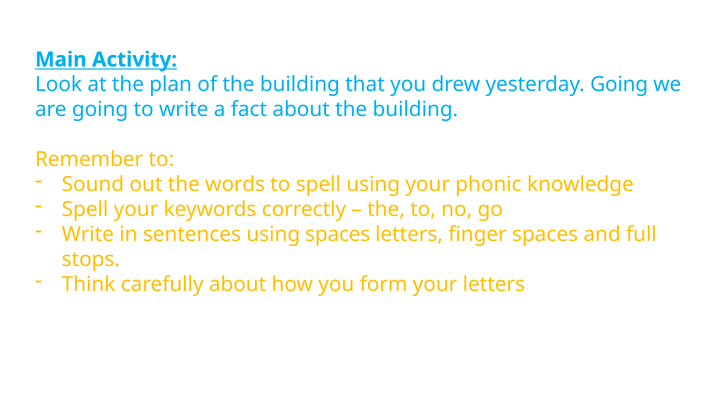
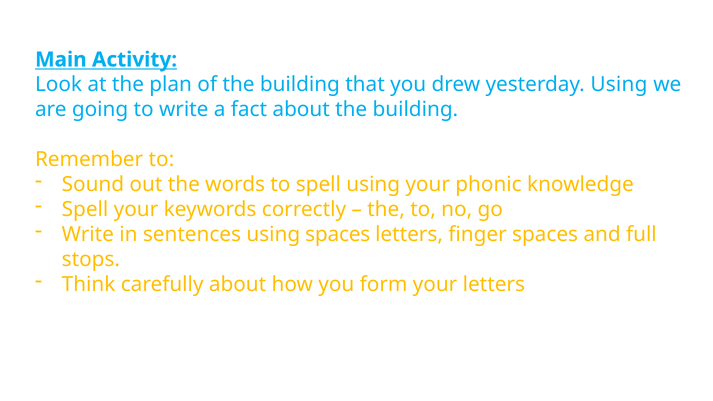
yesterday Going: Going -> Using (619, 85)
